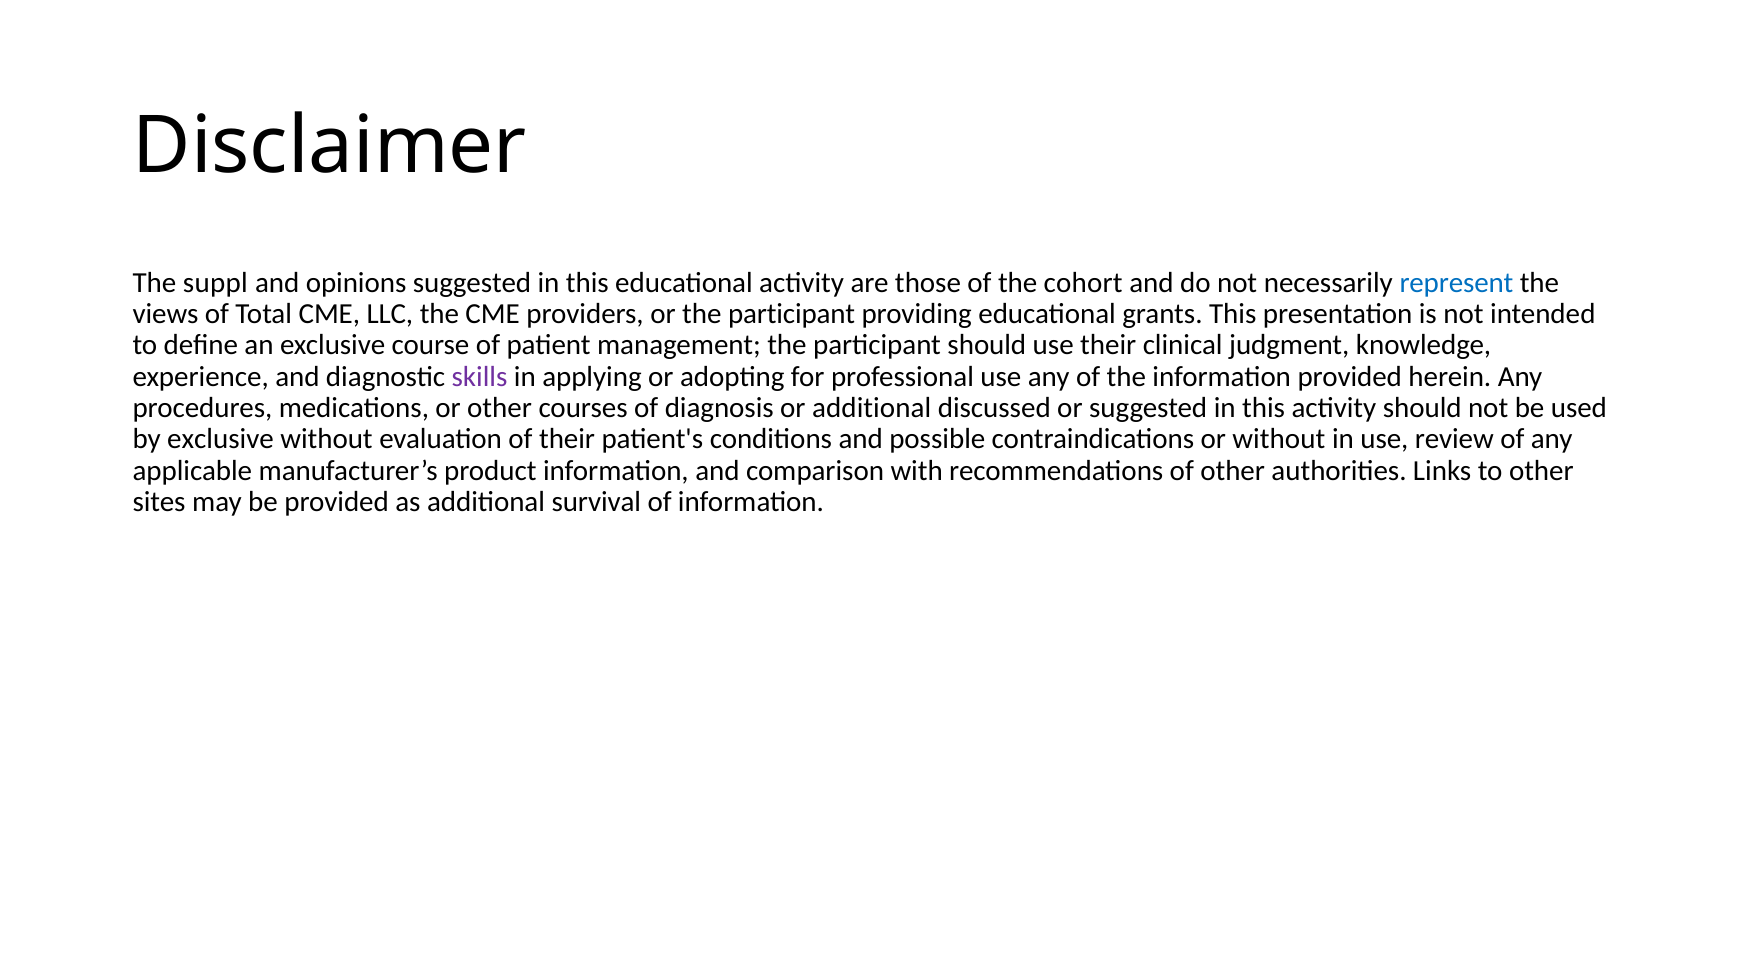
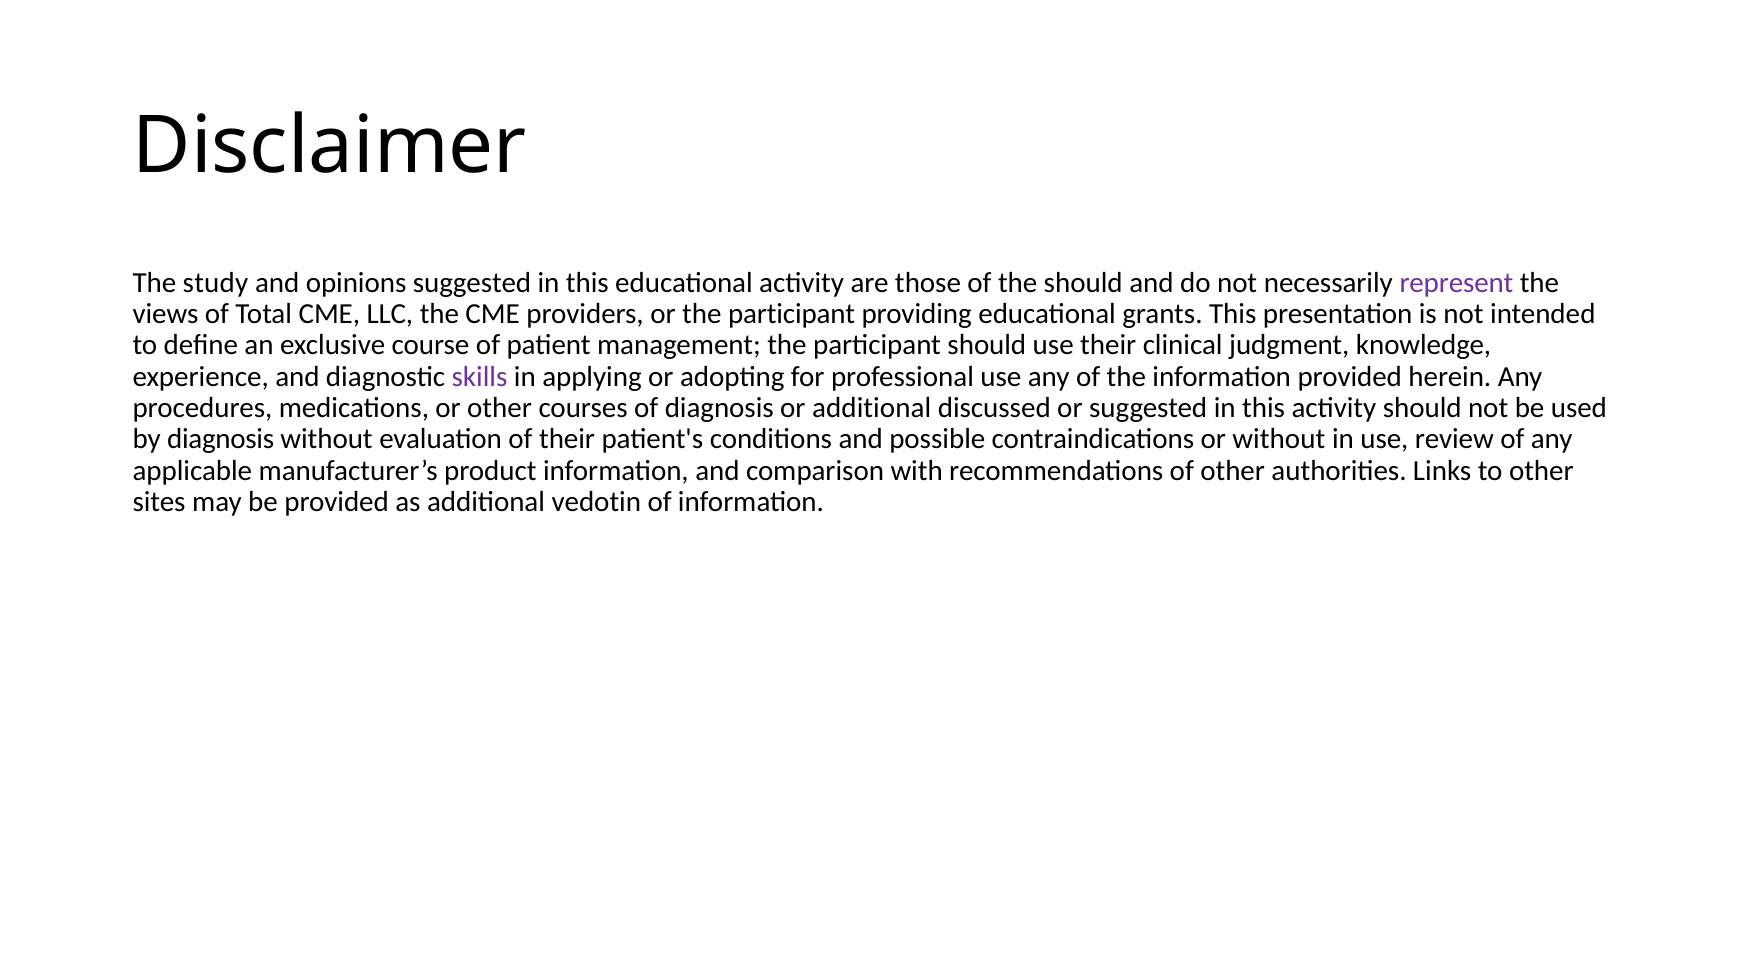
suppl: suppl -> study (215, 283)
the cohort: cohort -> should (1083, 283)
represent colour: blue -> purple (1456, 283)
by exclusive: exclusive -> diagnosis (221, 439)
survival: survival -> vedotin (596, 502)
